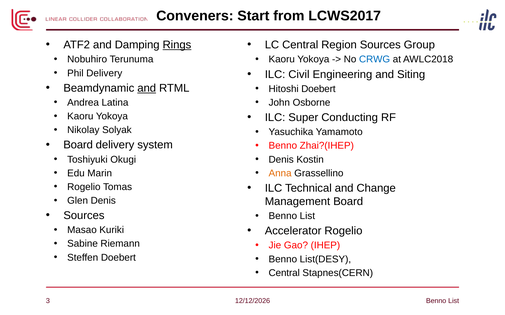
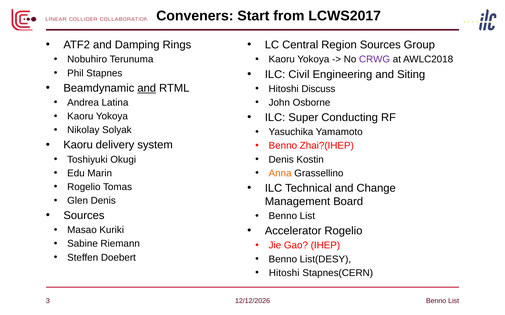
Rings underline: present -> none (177, 45)
CRWG colour: blue -> purple (375, 60)
Phil Delivery: Delivery -> Stapnes (104, 73)
Hitoshi Doebert: Doebert -> Discuss (318, 89)
Board: Board -> Kaoru (78, 145)
Central: Central -> Hitoshi (284, 273)
